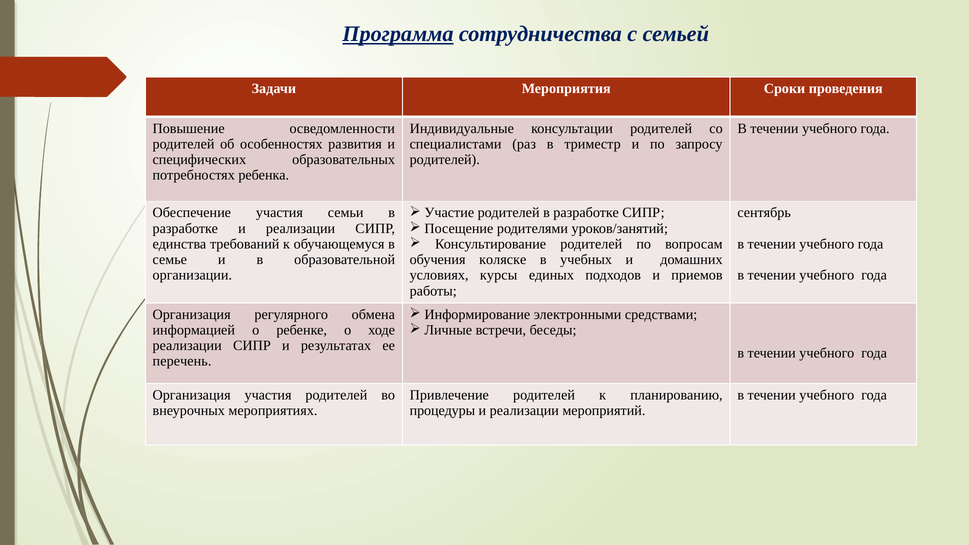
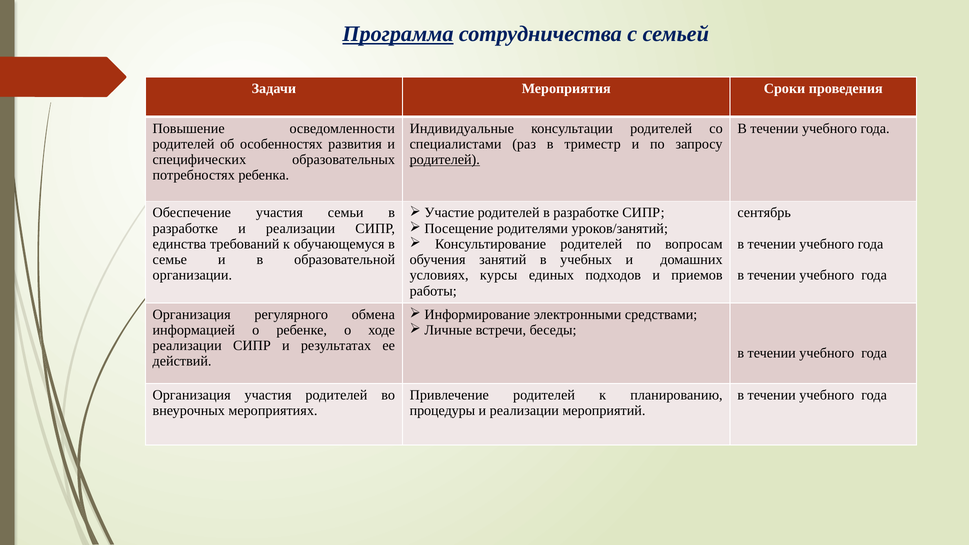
родителей underline: none -> present (445, 160)
коляске: коляске -> занятий (503, 260)
перечень: перечень -> действий (182, 361)
